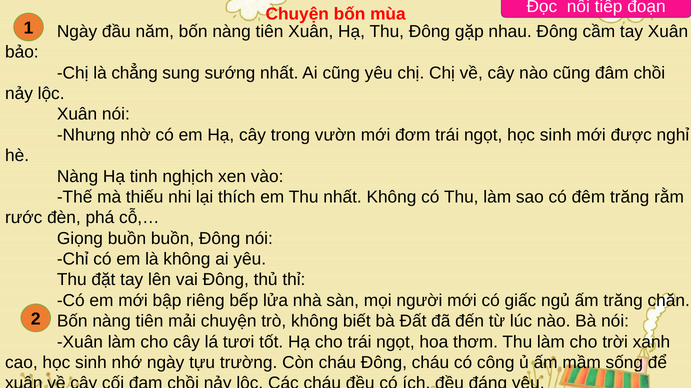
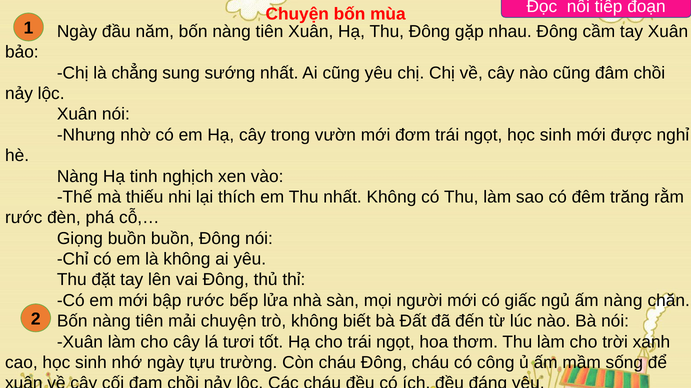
bập riêng: riêng -> rước (205, 301)
ấm trăng: trăng -> nàng (623, 301)
